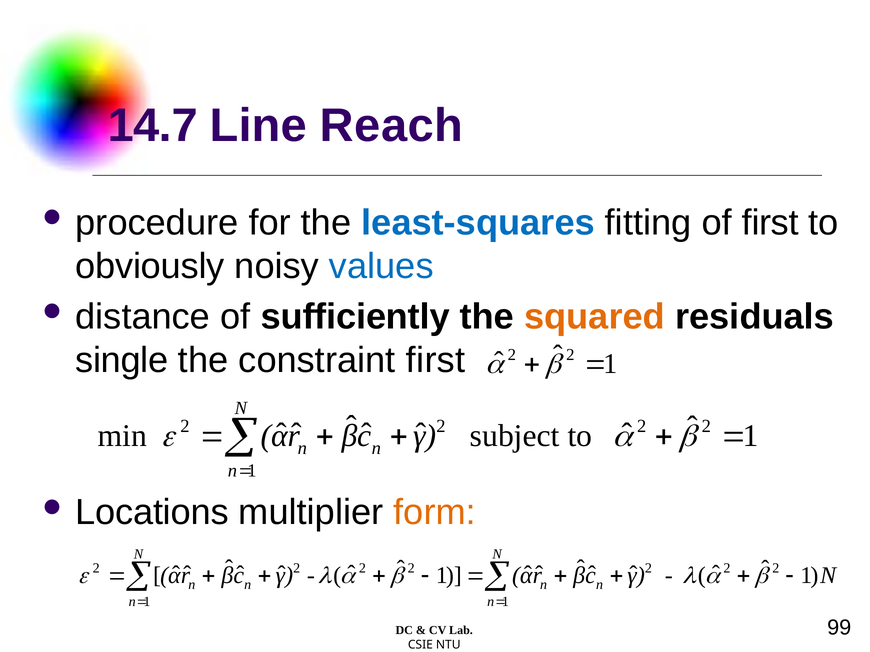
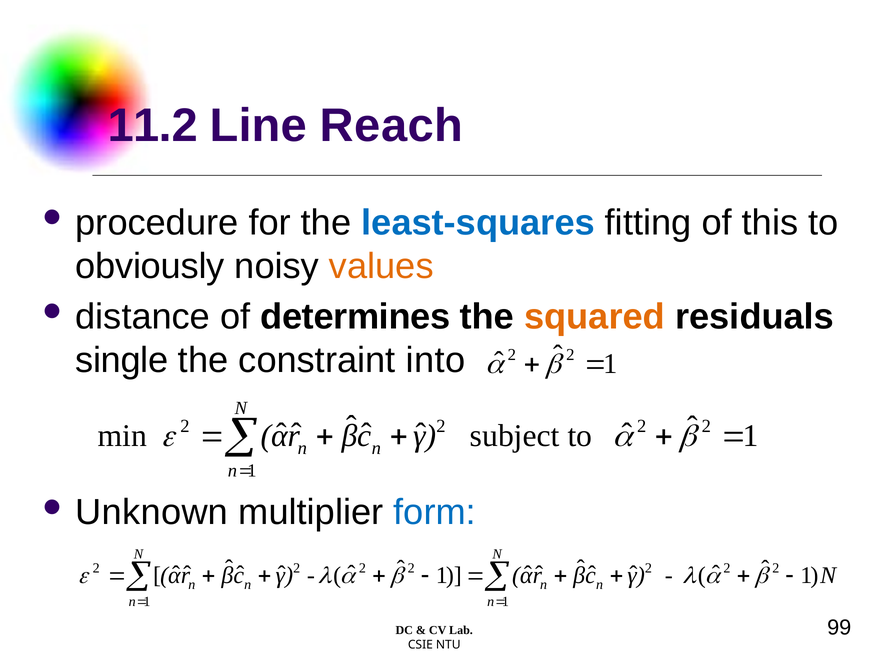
14.7: 14.7 -> 11.2 (153, 126)
of first: first -> this (770, 223)
values colour: blue -> orange (381, 266)
sufficiently: sufficiently -> determines (355, 317)
constraint first: first -> into (436, 361)
Locations: Locations -> Unknown (152, 513)
form colour: orange -> blue (435, 513)
